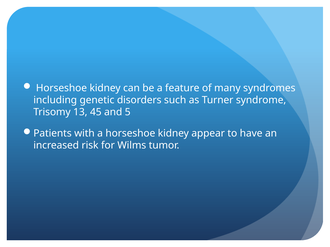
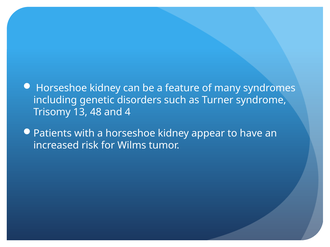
45: 45 -> 48 (96, 112)
5: 5 -> 4 (128, 112)
